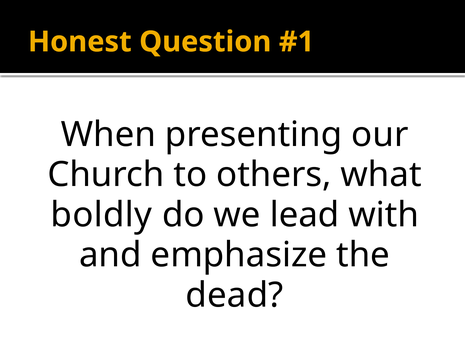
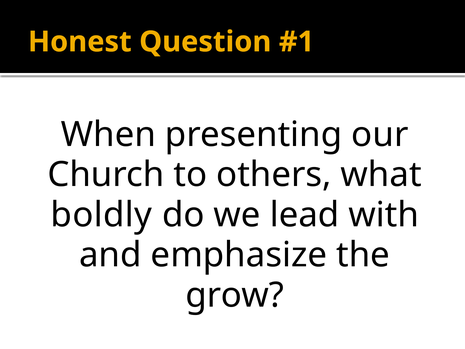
dead: dead -> grow (235, 295)
